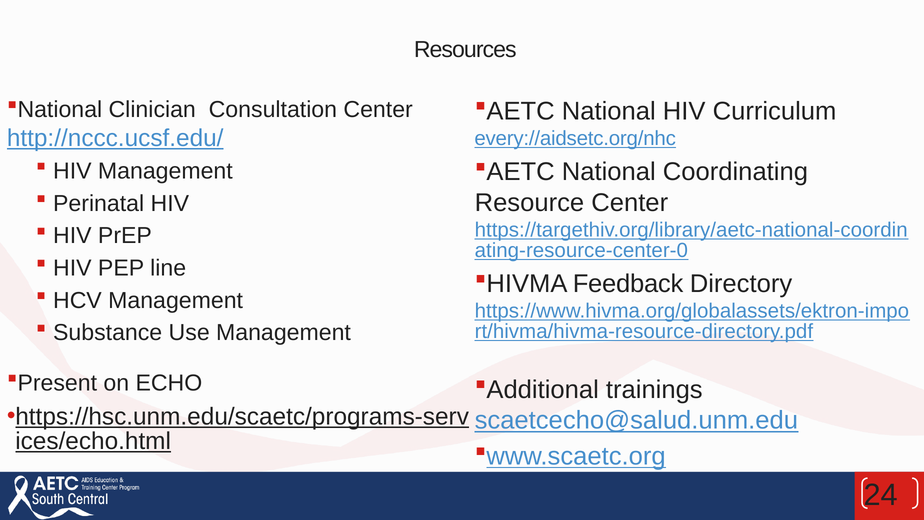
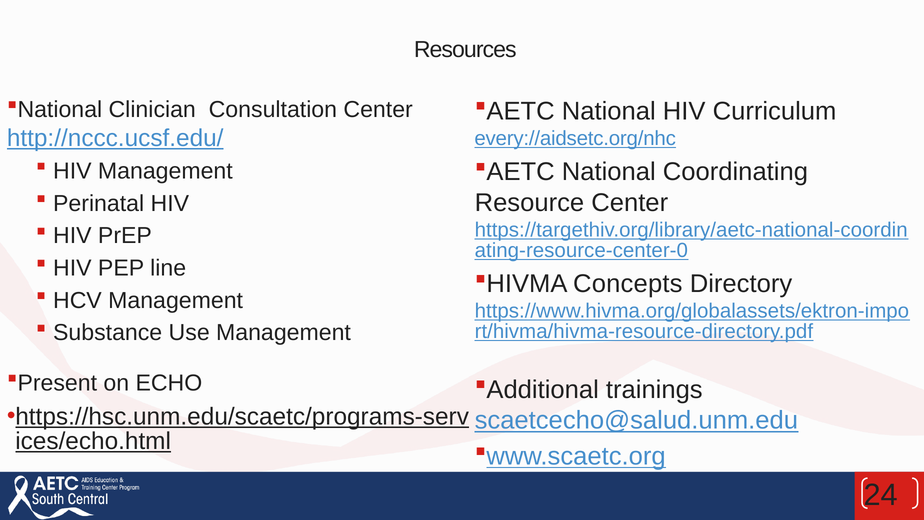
Feedback: Feedback -> Concepts (628, 284)
